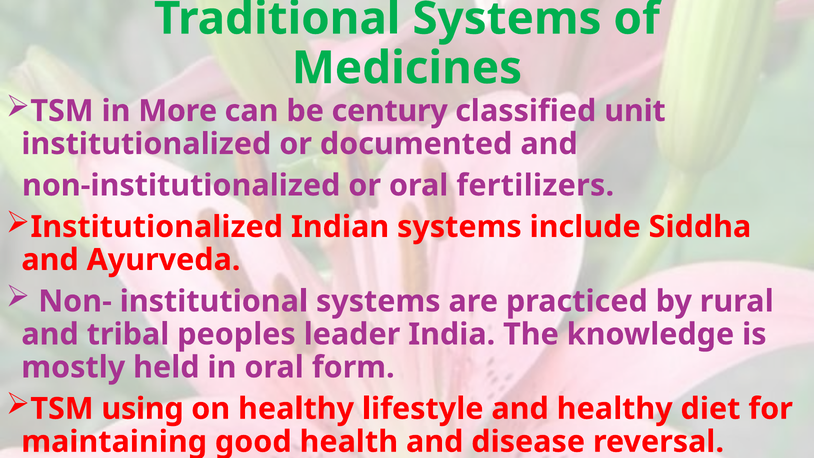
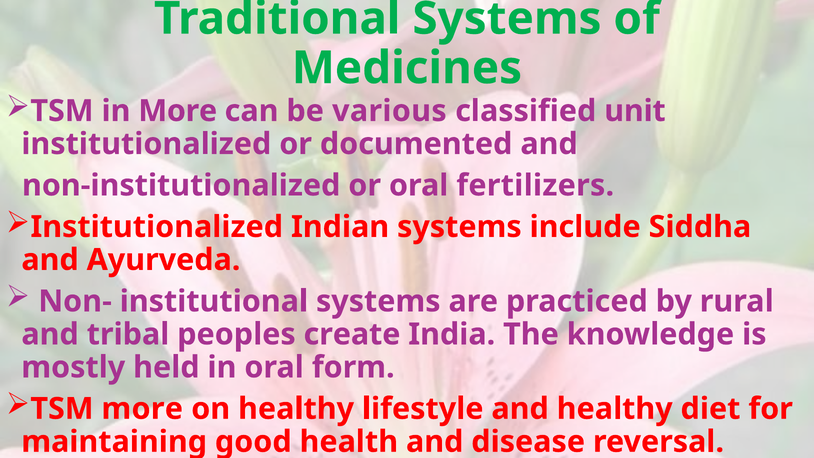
century: century -> various (389, 111)
leader: leader -> create (352, 334)
TSM using: using -> more (142, 409)
